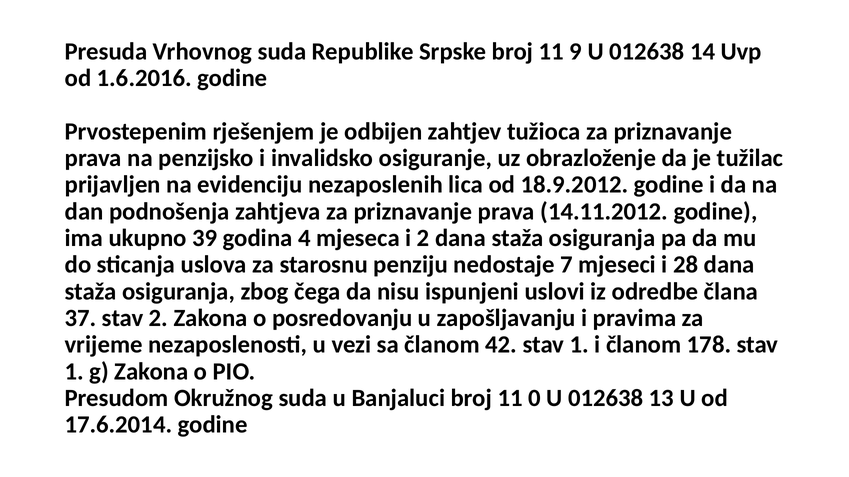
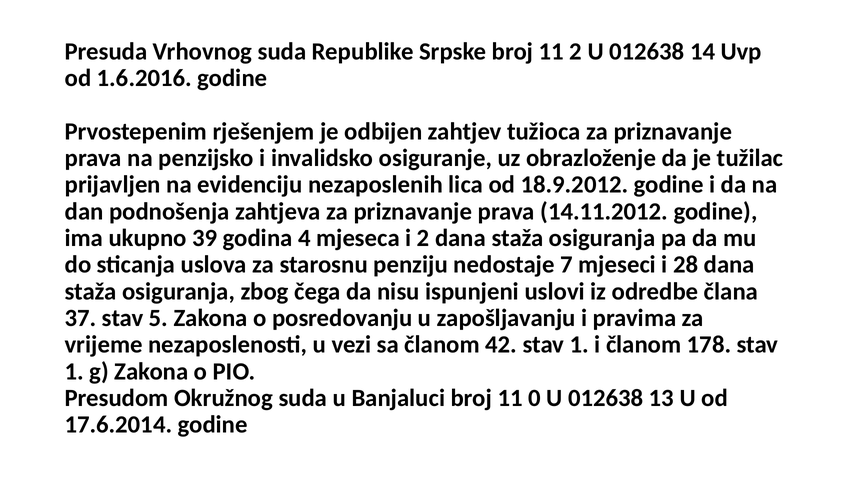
11 9: 9 -> 2 (576, 51)
stav 2: 2 -> 5 (159, 318)
